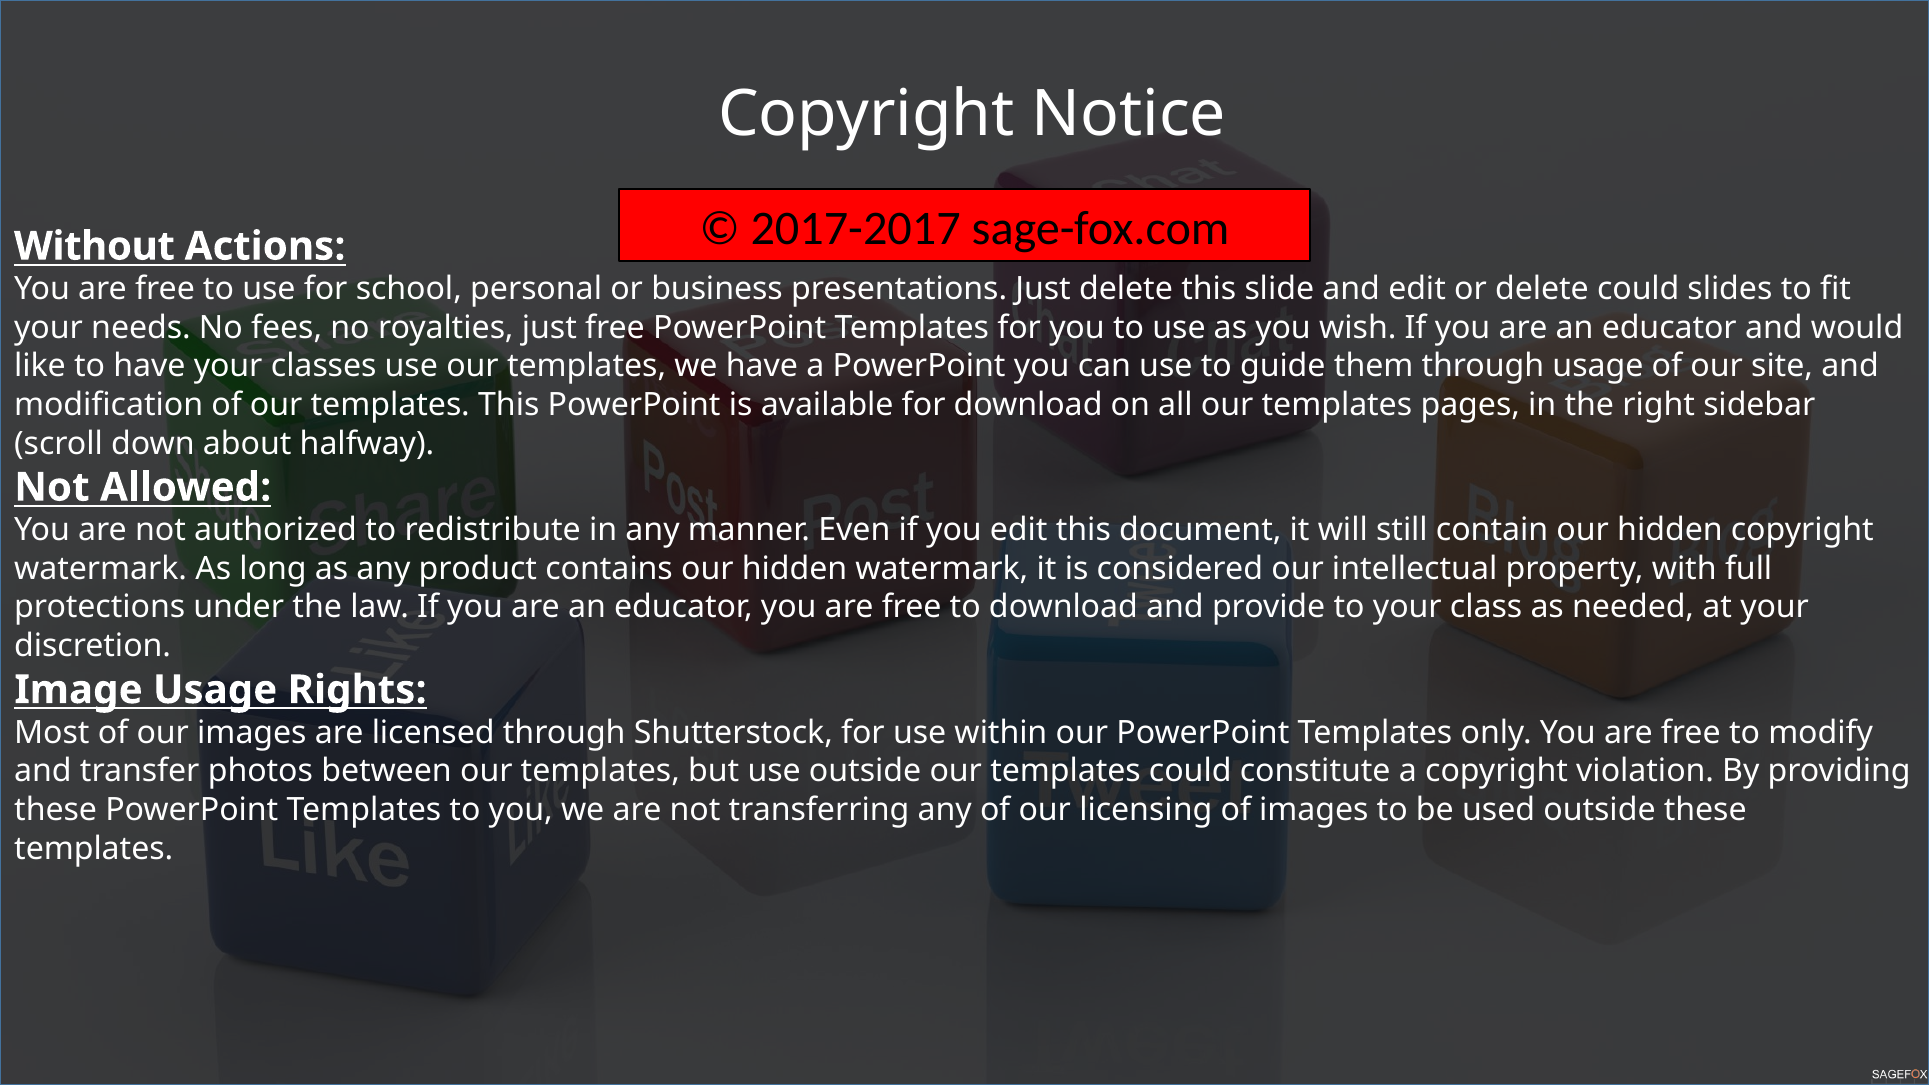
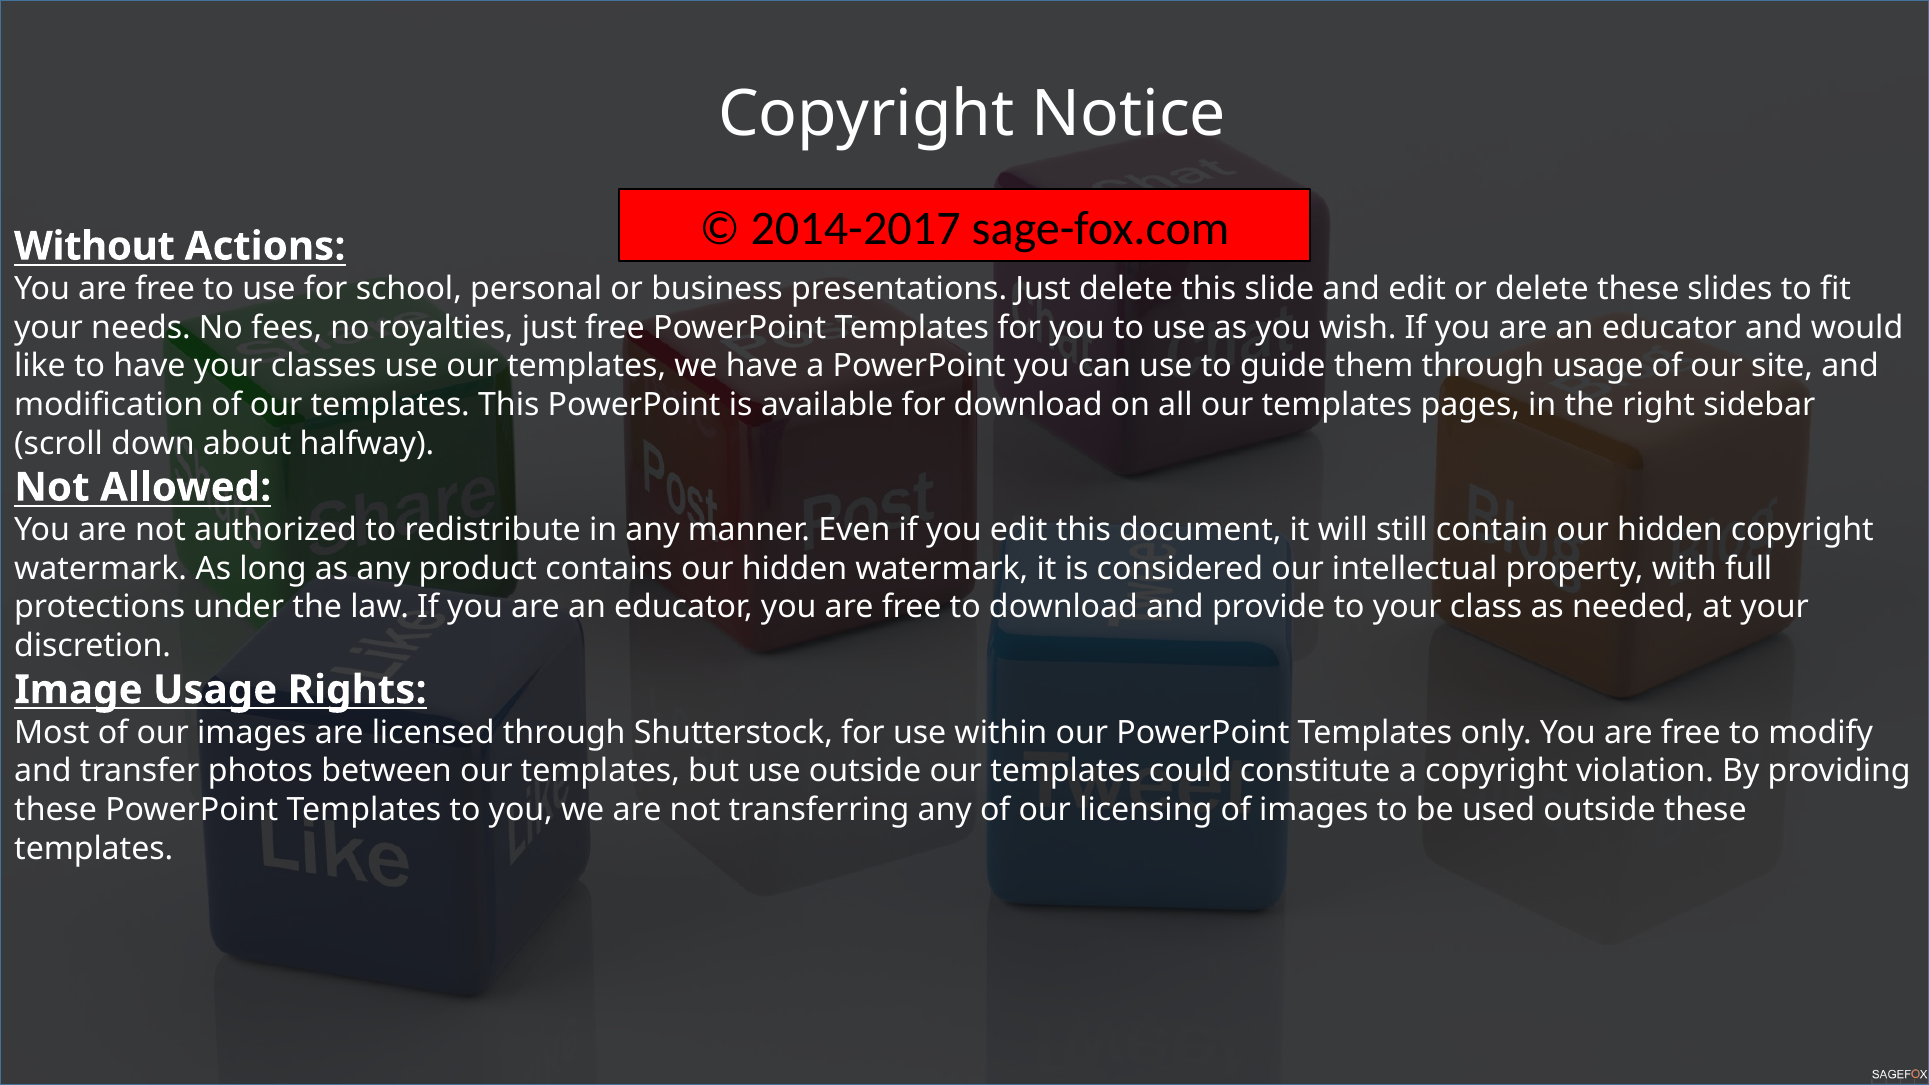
2017-2017: 2017-2017 -> 2014-2017 (856, 229)
delete could: could -> these (1638, 289)
